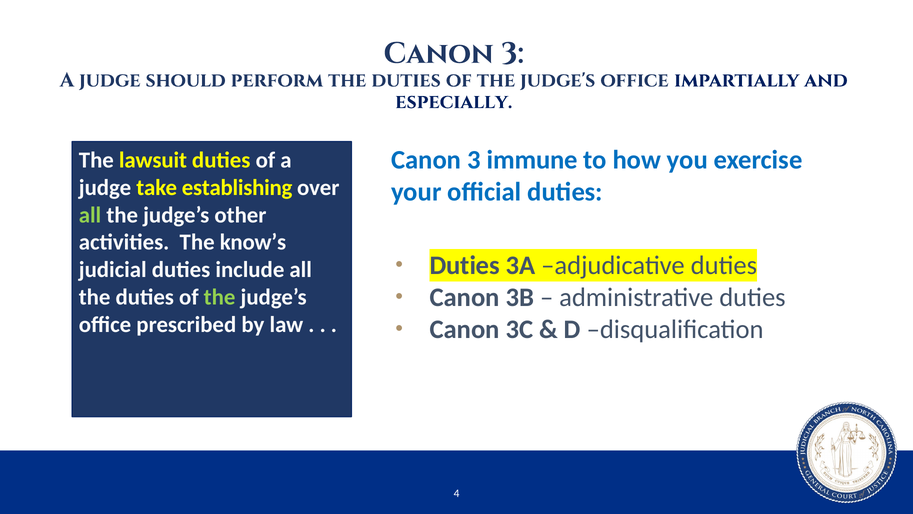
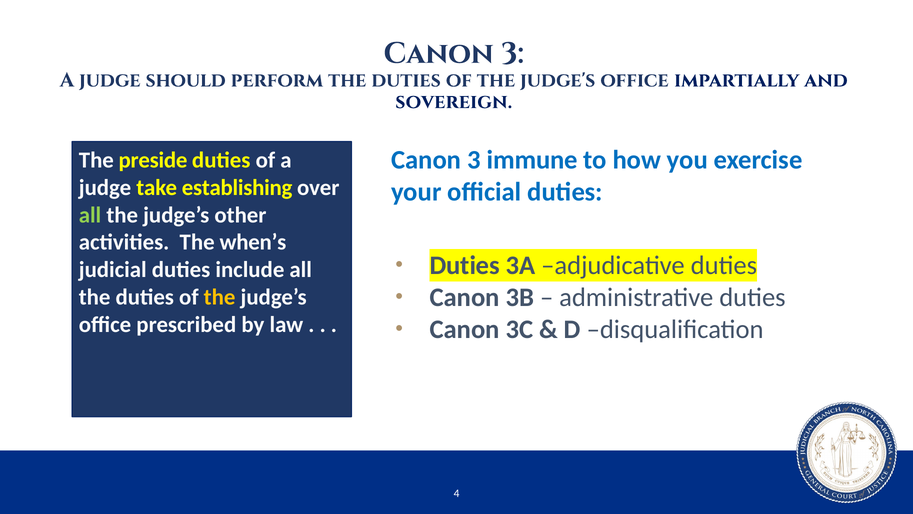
especially: especially -> sovereign (454, 101)
lawsuit: lawsuit -> preside (153, 160)
know’s: know’s -> when’s (253, 242)
the colour: light green -> yellow (220, 297)
